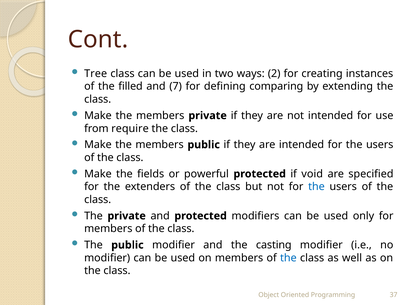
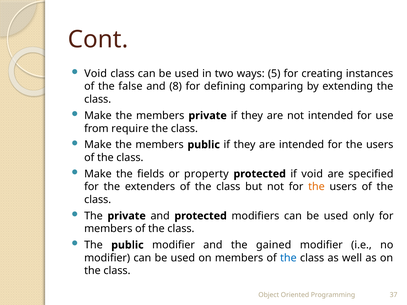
Tree: Tree -> Void (96, 74)
2: 2 -> 5 (274, 74)
filled: filled -> false (130, 87)
7: 7 -> 8 (176, 87)
powerful: powerful -> property (206, 174)
the colour: blue -> orange (316, 187)
casting: casting -> gained (274, 245)
